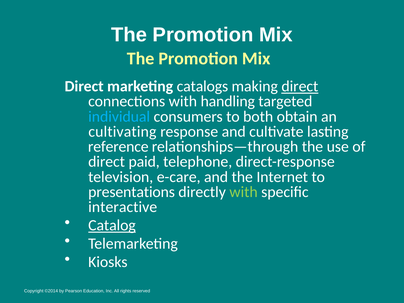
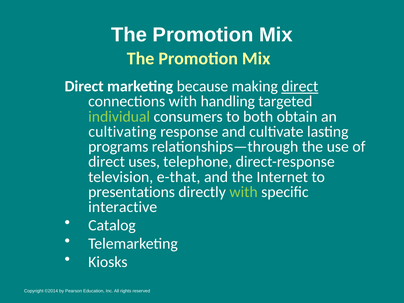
catalogs: catalogs -> because (202, 86)
individual colour: light blue -> light green (119, 117)
reference: reference -> programs (118, 147)
paid: paid -> uses (144, 162)
e-care: e-care -> e-that (179, 177)
Catalog underline: present -> none (112, 225)
